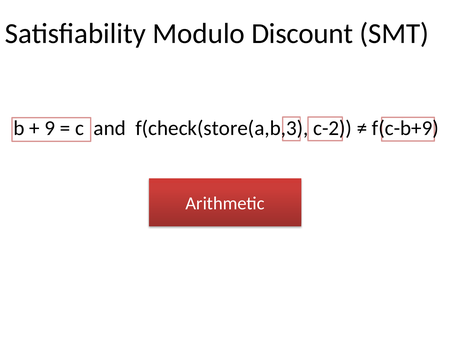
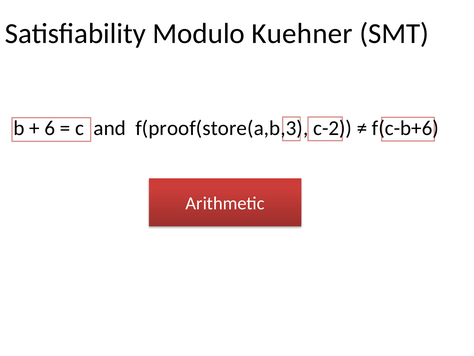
Discount: Discount -> Kuehner (302, 34)
9: 9 -> 6 (50, 128)
f(check(store(a,b,3: f(check(store(a,b,3 -> f(proof(store(a,b,3 (222, 128)
f(c-b+9: f(c-b+9 -> f(c-b+6 (405, 128)
